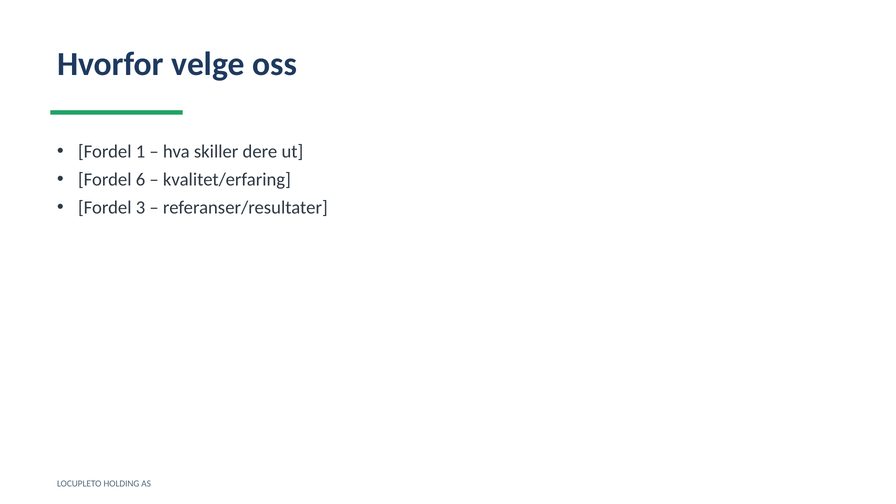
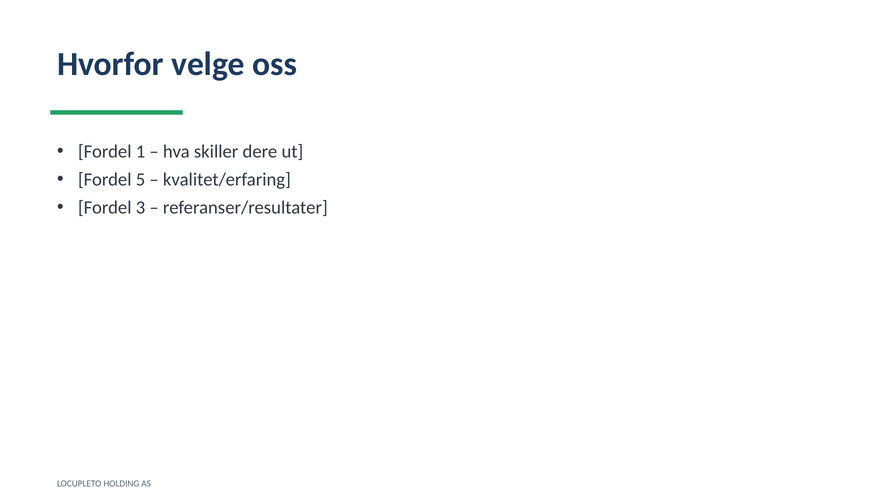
6: 6 -> 5 (141, 180)
